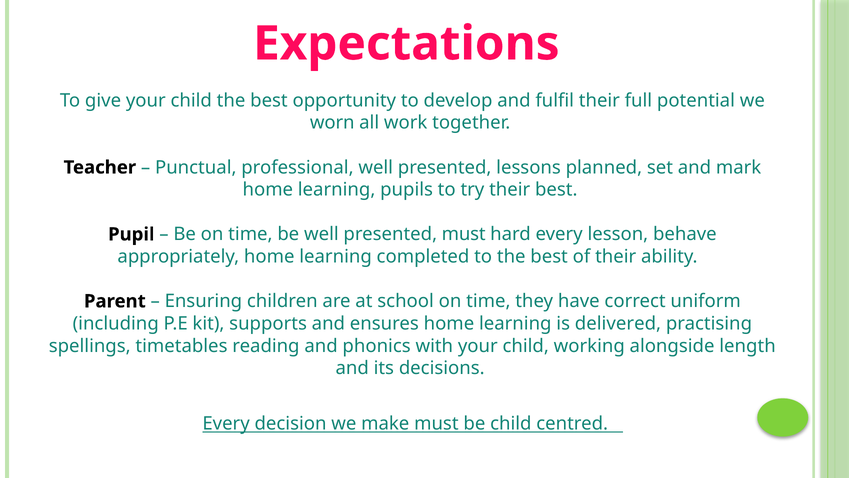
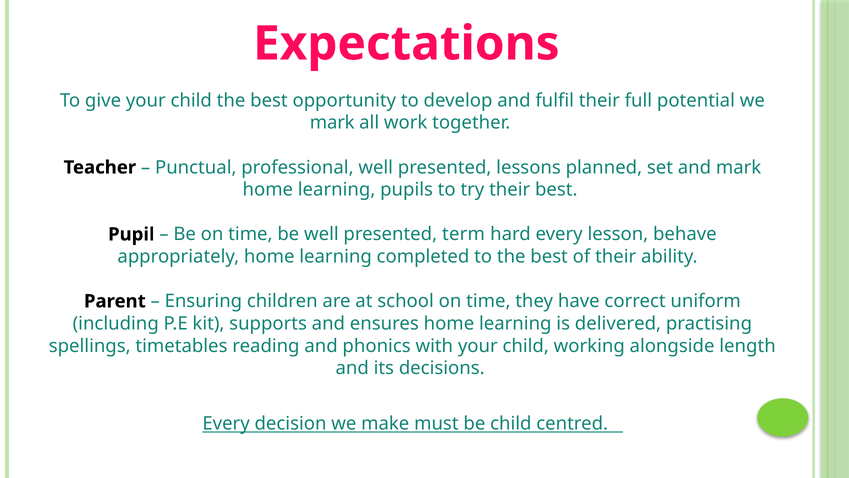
worn: worn -> mark (332, 123)
presented must: must -> term (464, 234)
